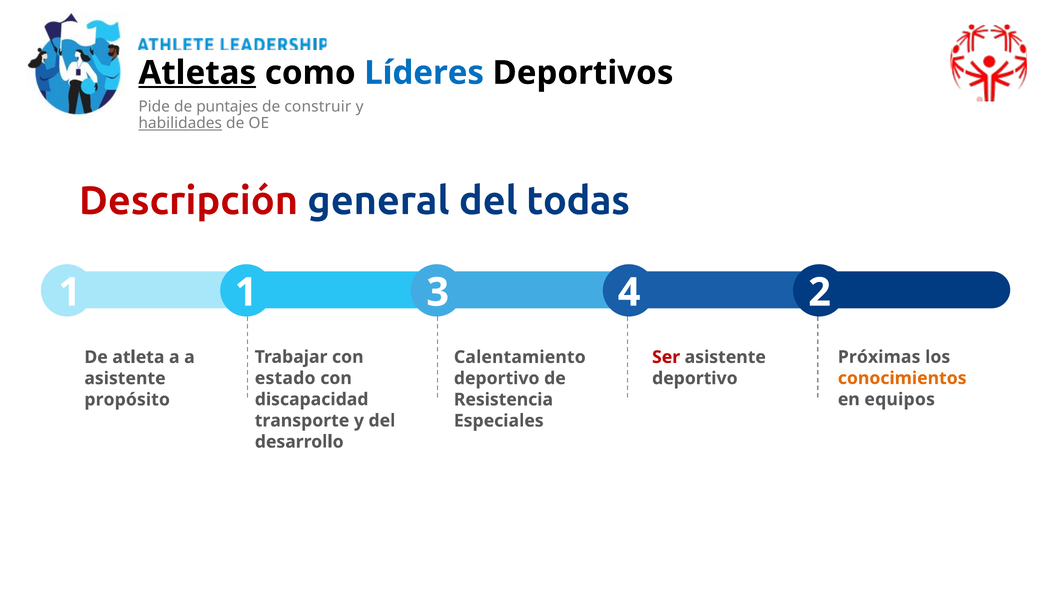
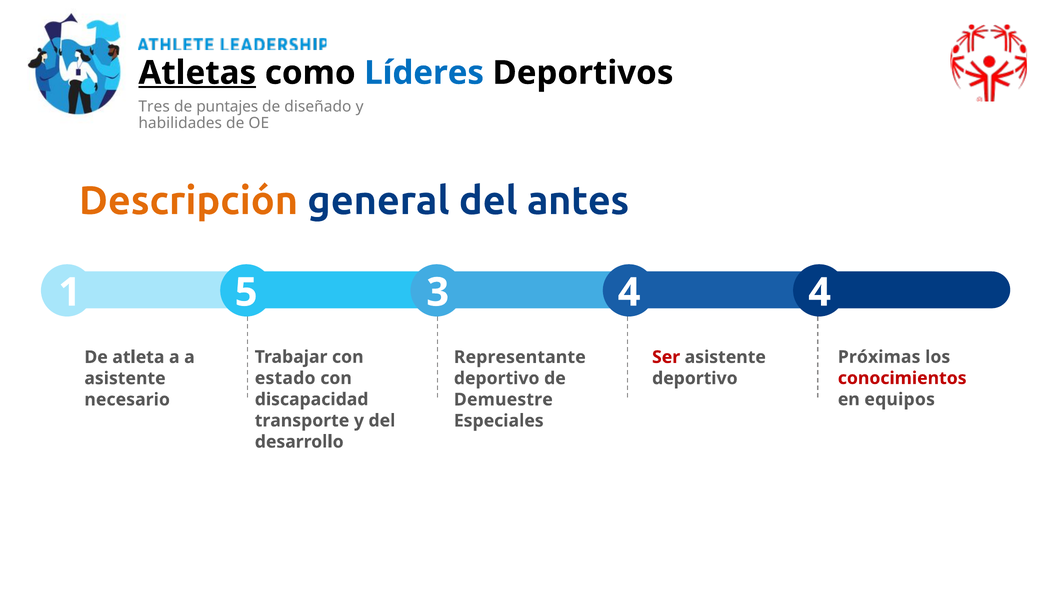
Pide: Pide -> Tres (154, 107)
construir: construir -> diseñado (318, 107)
habilidades underline: present -> none (180, 123)
Descripción colour: red -> orange (188, 201)
todas: todas -> antes (578, 201)
1 1: 1 -> 5 (246, 292)
4 2: 2 -> 4 (820, 292)
Calentamiento: Calentamiento -> Representante (520, 357)
conocimientos colour: orange -> red (902, 378)
Resistencia: Resistencia -> Demuestre (503, 399)
propósito: propósito -> necesario (127, 399)
